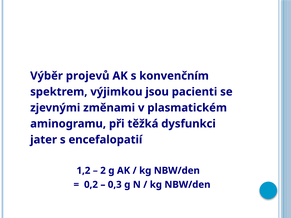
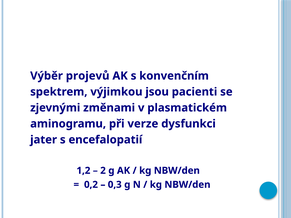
těžká: těžká -> verze (143, 124)
